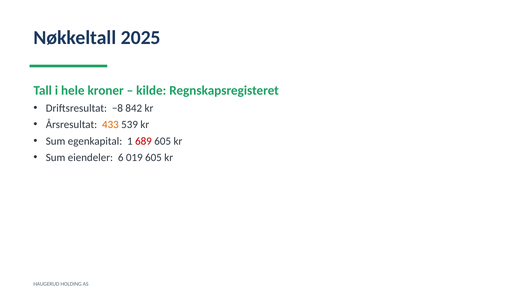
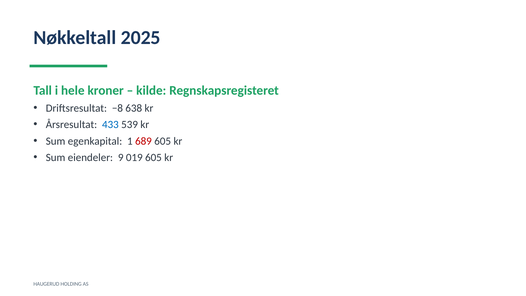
842: 842 -> 638 (134, 108)
433 colour: orange -> blue (110, 125)
6: 6 -> 9 (121, 158)
